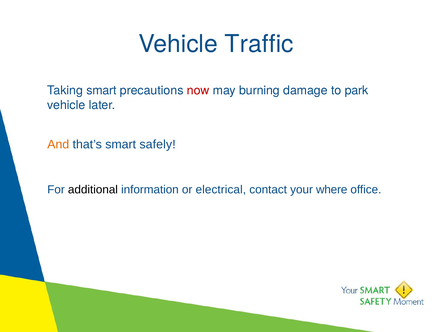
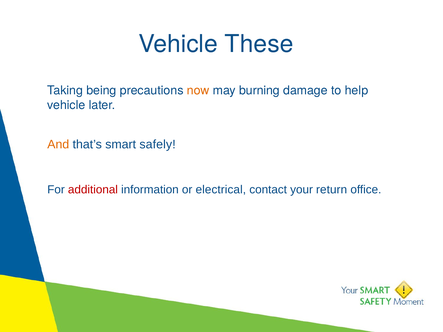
Traffic: Traffic -> These (259, 44)
Taking smart: smart -> being (101, 91)
now colour: red -> orange (198, 91)
park: park -> help (356, 91)
additional colour: black -> red (93, 190)
where: where -> return (332, 190)
